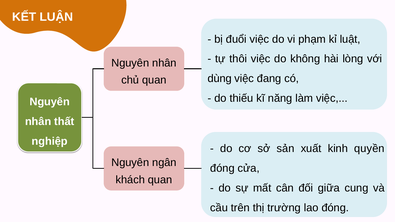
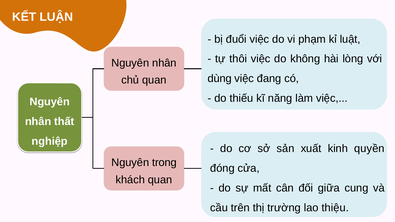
ngân: ngân -> trong (164, 163)
lao đóng: đóng -> thiệu (335, 208)
